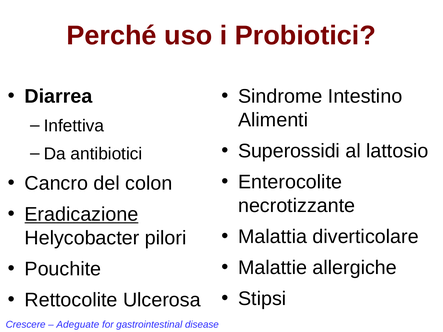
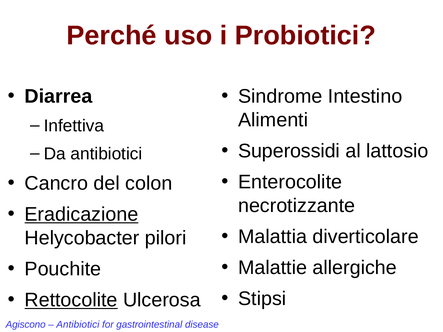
Rettocolite underline: none -> present (71, 300)
Crescere: Crescere -> Agiscono (26, 325)
Adeguate: Adeguate -> Antibiotici (78, 325)
